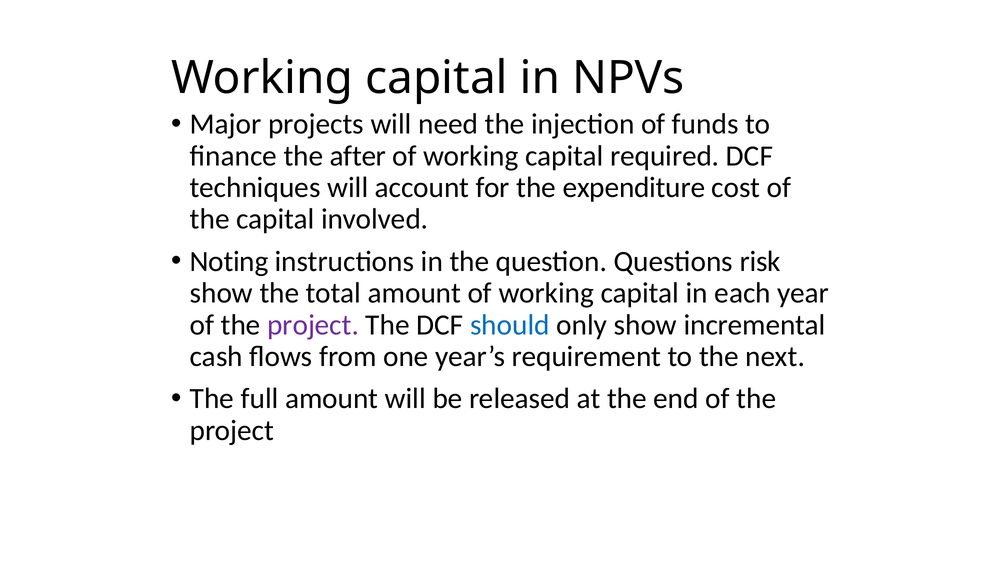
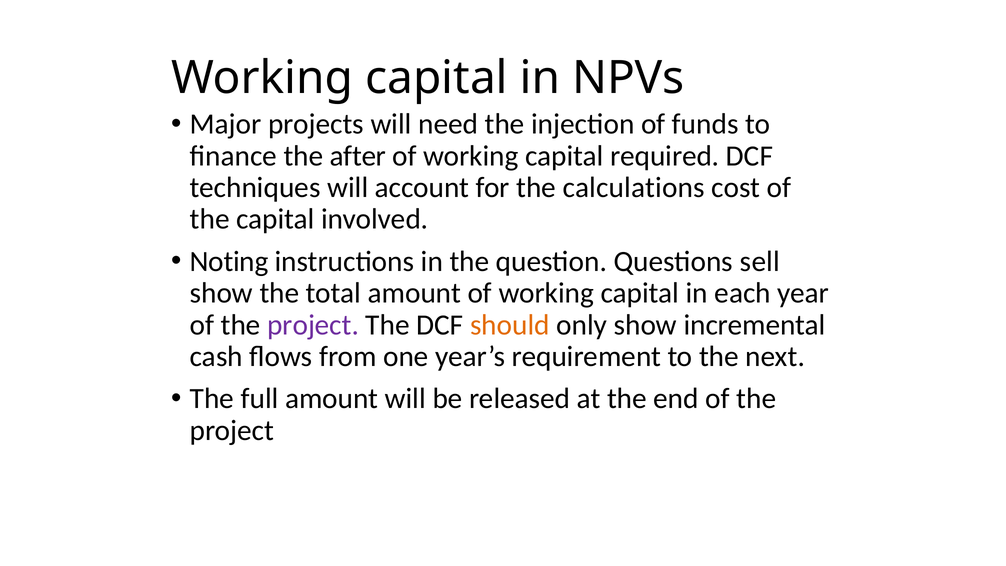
expenditure: expenditure -> calculations (634, 187)
risk: risk -> sell (760, 261)
should colour: blue -> orange (510, 325)
